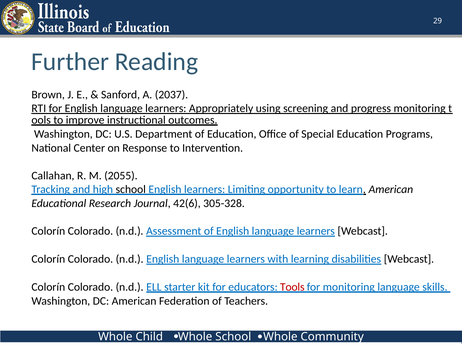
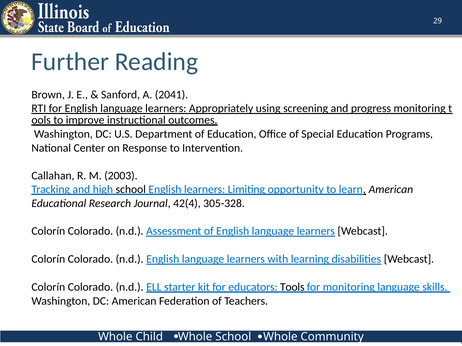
2037: 2037 -> 2041 (171, 95)
2055: 2055 -> 2003 (121, 176)
42(6: 42(6 -> 42(4 (187, 204)
Tools colour: red -> black (292, 287)
